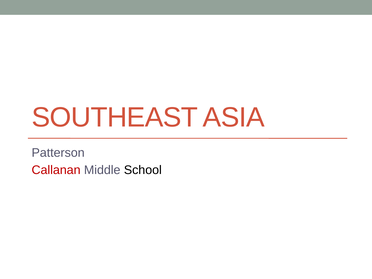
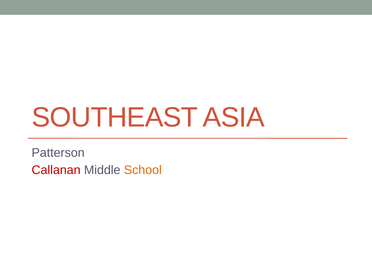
School colour: black -> orange (143, 170)
